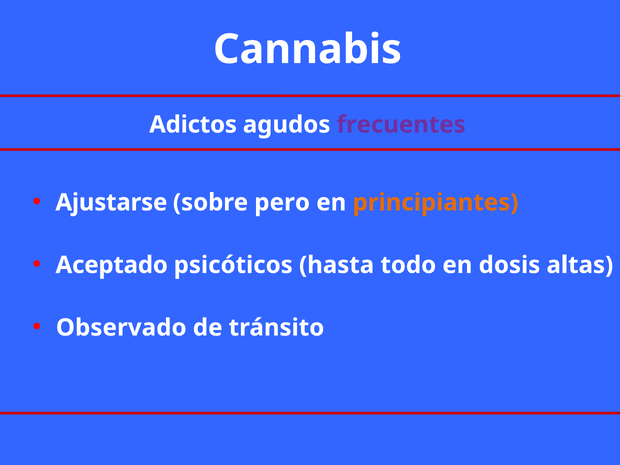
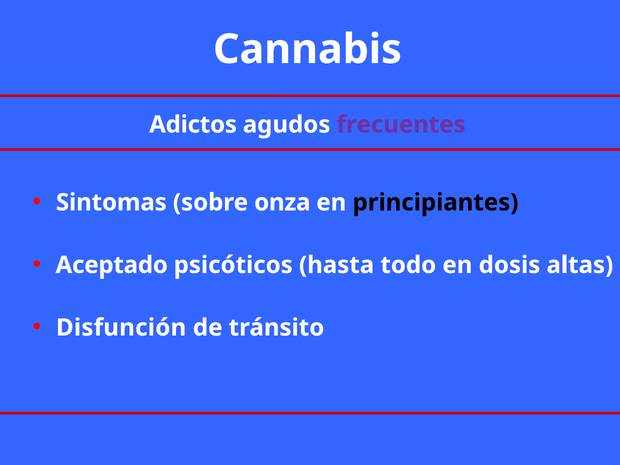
Ajustarse: Ajustarse -> Sintomas (111, 202)
pero: pero -> onza (282, 202)
principiantes colour: orange -> black (435, 202)
Observado: Observado -> Disfunción (121, 328)
